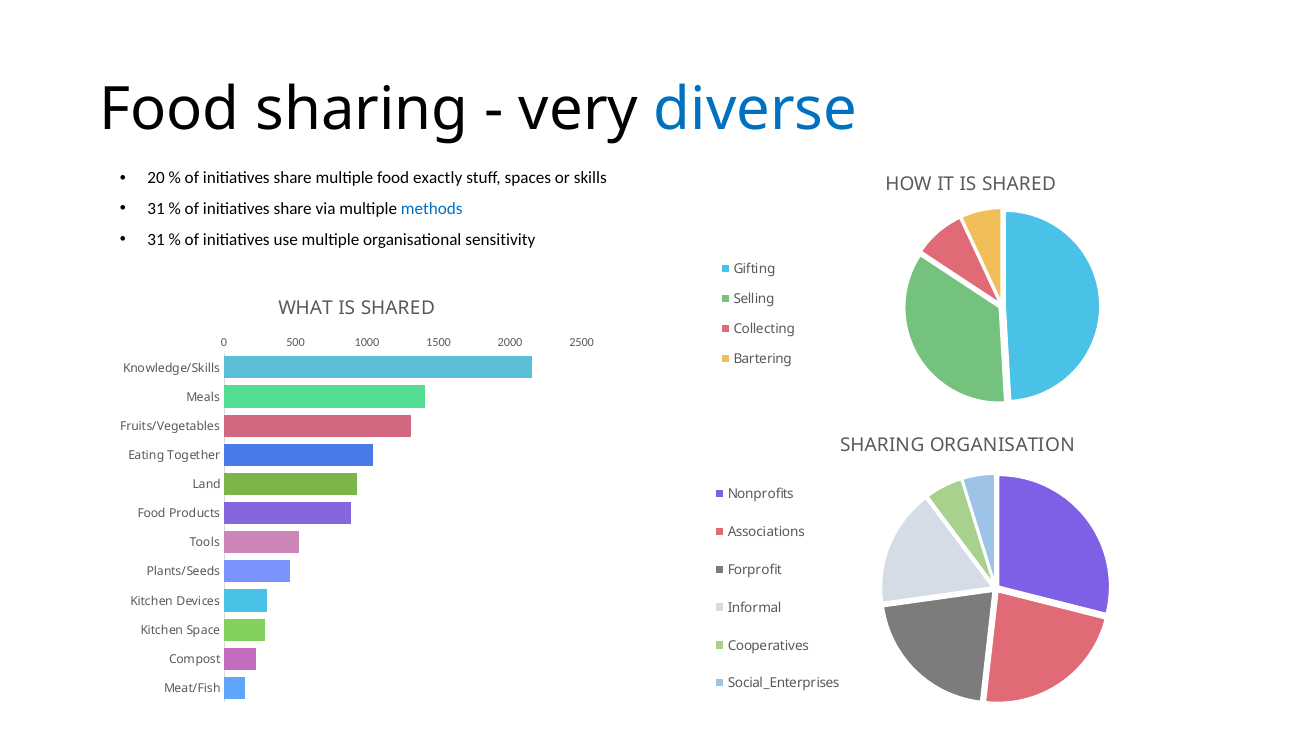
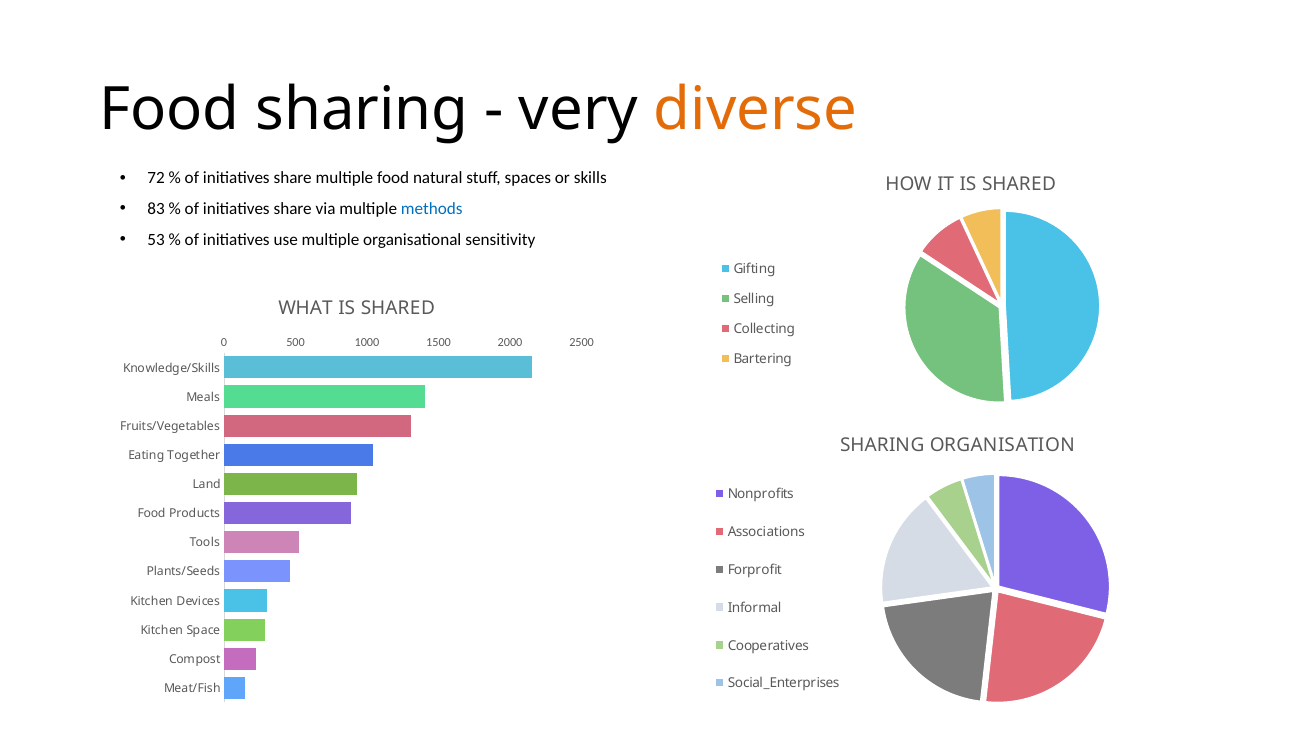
diverse colour: blue -> orange (756, 110)
20: 20 -> 72 (156, 178)
exactly: exactly -> natural (438, 178)
31: 31 -> 83 (156, 209)
31: 31 -> 53 (156, 240)
